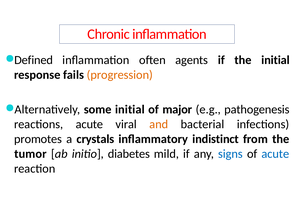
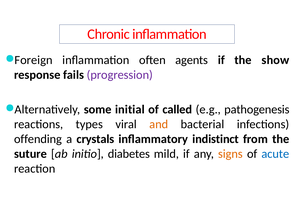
Defined: Defined -> Foreign (34, 60)
the initial: initial -> show (275, 60)
progression colour: orange -> purple (120, 75)
major: major -> called (177, 109)
reactions acute: acute -> types (89, 124)
promotes: promotes -> offending (38, 139)
tumor: tumor -> suture (31, 154)
signs colour: blue -> orange (230, 154)
